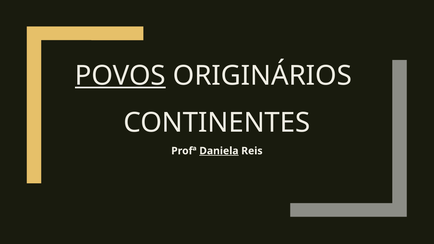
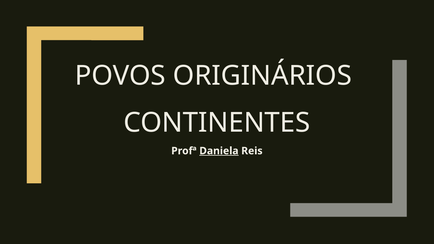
POVOS underline: present -> none (120, 76)
